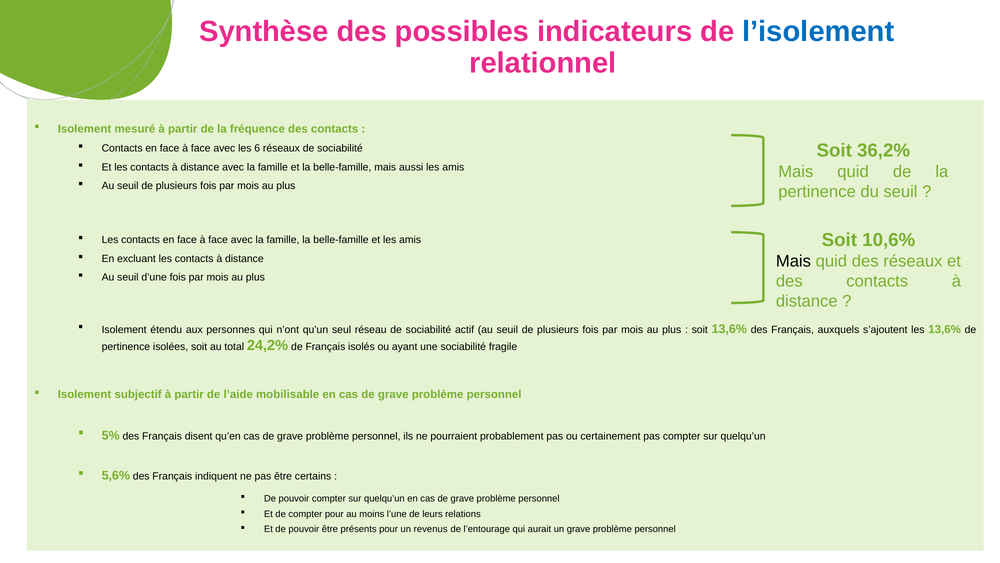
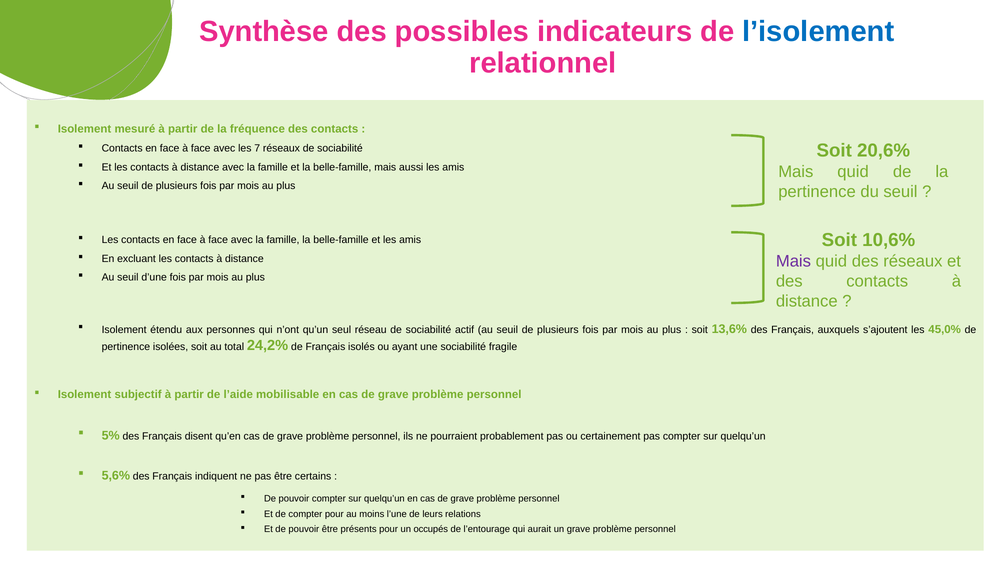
36,2%: 36,2% -> 20,6% (884, 151)
6: 6 -> 7 (257, 148)
Mais colour: black -> purple (793, 261)
les 13,6%: 13,6% -> 45,0% (945, 329)
revenus: revenus -> occupés (431, 529)
